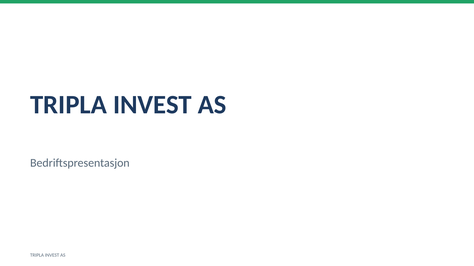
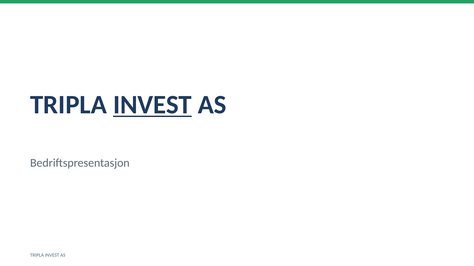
INVEST underline: none -> present (152, 105)
